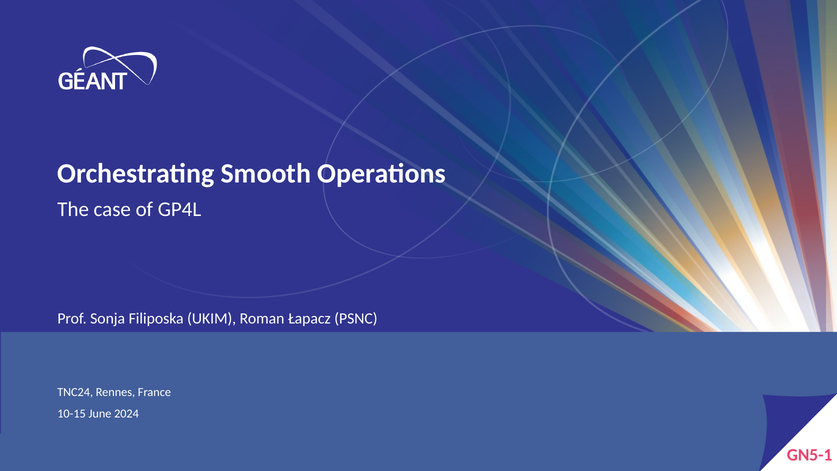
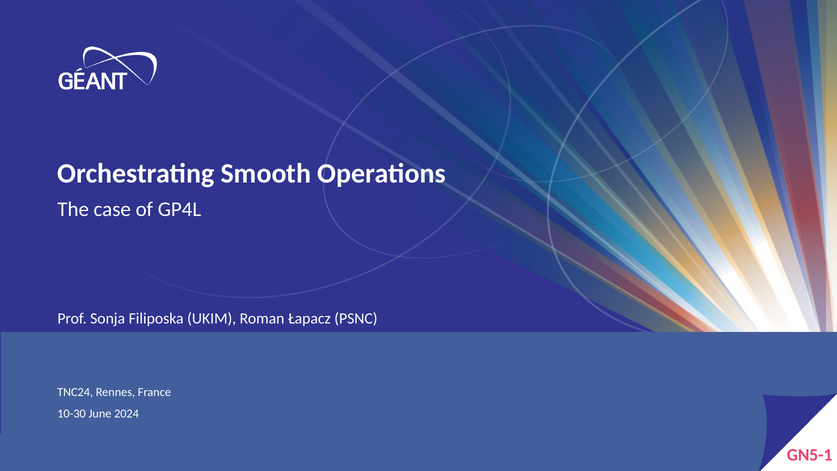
10-15: 10-15 -> 10-30 (72, 414)
